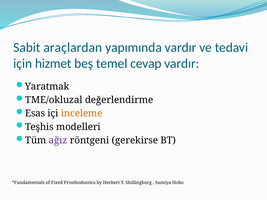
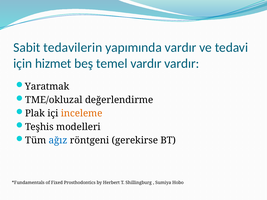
araçlardan: araçlardan -> tedavilerin (73, 48)
temel cevap: cevap -> vardır (146, 64)
Esas: Esas -> Plak (35, 114)
ağız colour: purple -> blue (58, 141)
